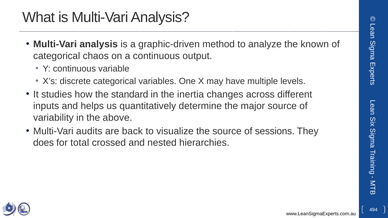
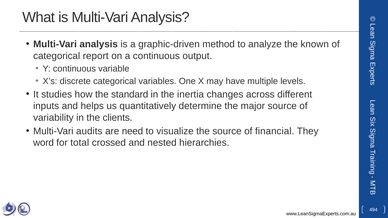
chaos: chaos -> report (96, 56)
above: above -> clients (118, 118)
back: back -> need (132, 131)
sessions: sessions -> financial (275, 131)
does: does -> word (44, 143)
